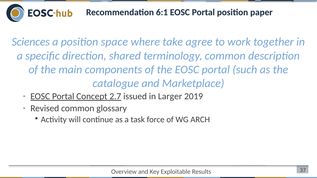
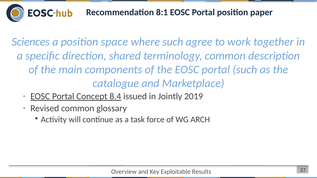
6:1: 6:1 -> 8:1 (162, 12)
where take: take -> such (173, 42)
2.7: 2.7 -> 8.4 (115, 97)
Larger: Larger -> Jointly (170, 97)
